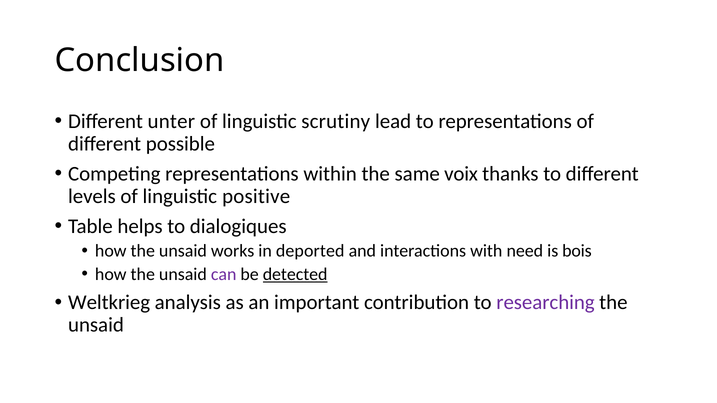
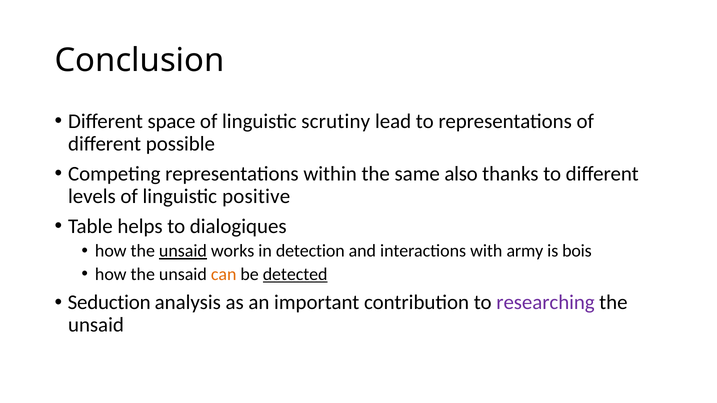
unter: unter -> space (172, 121)
voix: voix -> also (461, 174)
unsaid underline: none -> present (183, 251)
deported: deported -> detection (310, 251)
need: need -> army (525, 251)
can colour: purple -> orange (224, 274)
Weltkrieg: Weltkrieg -> Seduction (109, 303)
